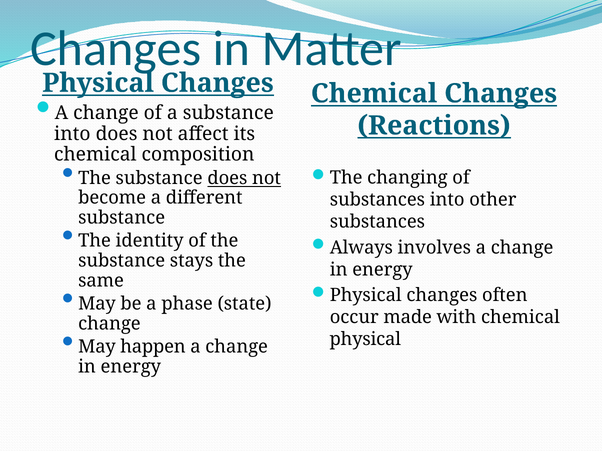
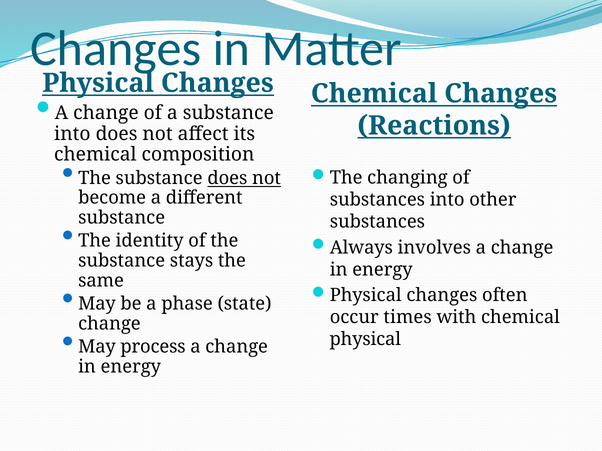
made: made -> times (408, 318)
happen: happen -> process (153, 347)
